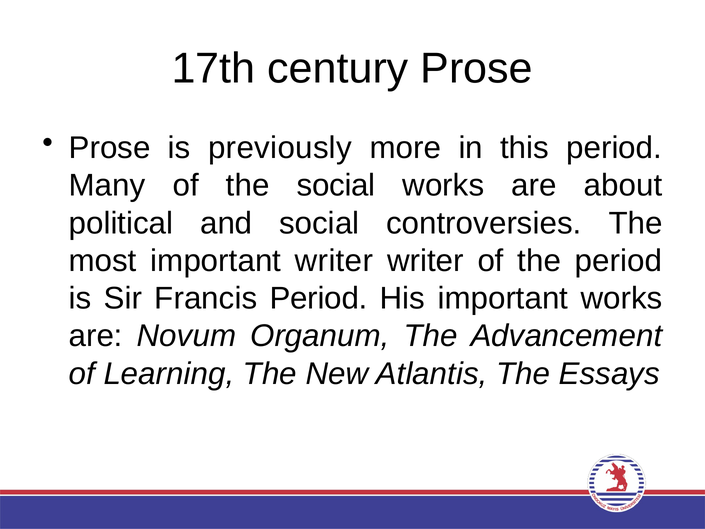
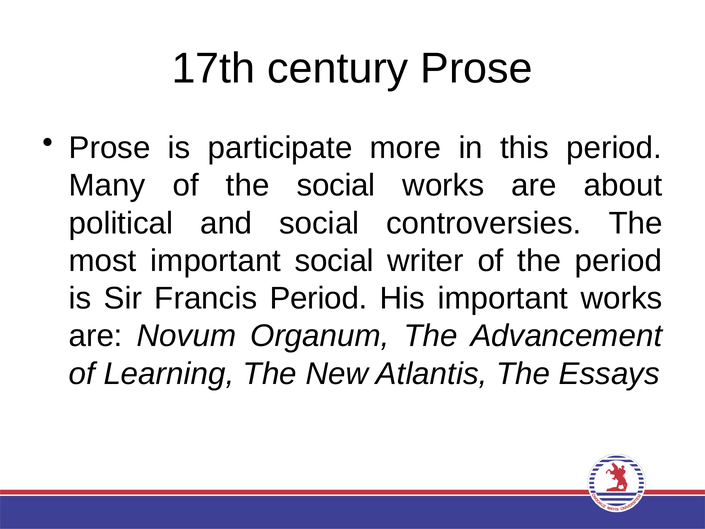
previously: previously -> participate (280, 148)
important writer: writer -> social (334, 261)
